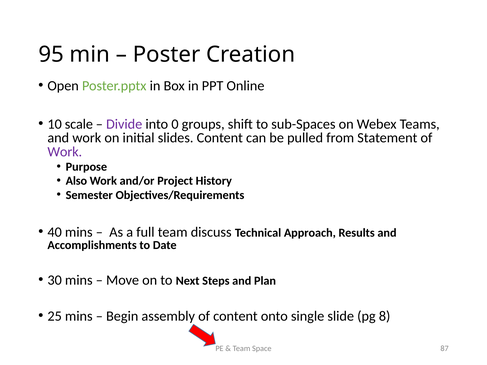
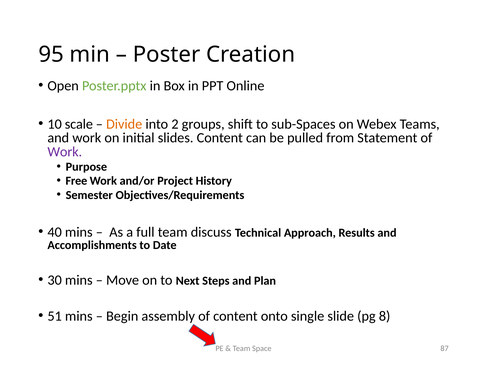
Divide colour: purple -> orange (124, 124)
0: 0 -> 2 (175, 124)
Also: Also -> Free (76, 181)
25: 25 -> 51 (55, 316)
